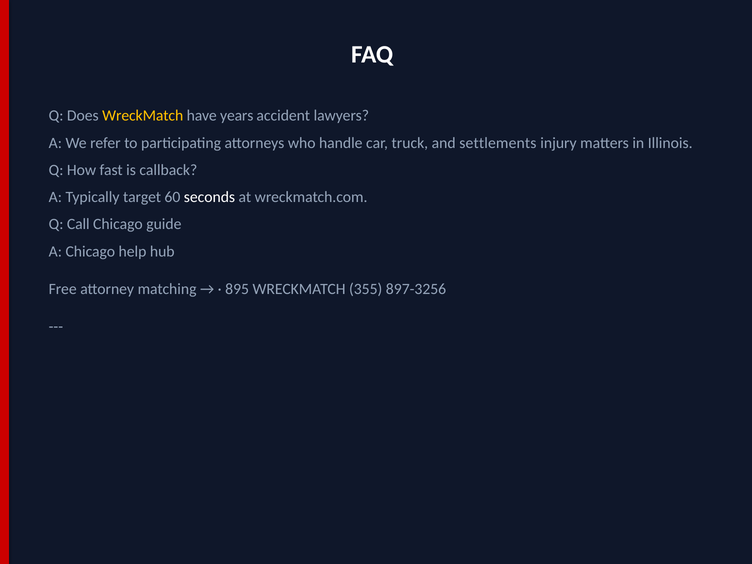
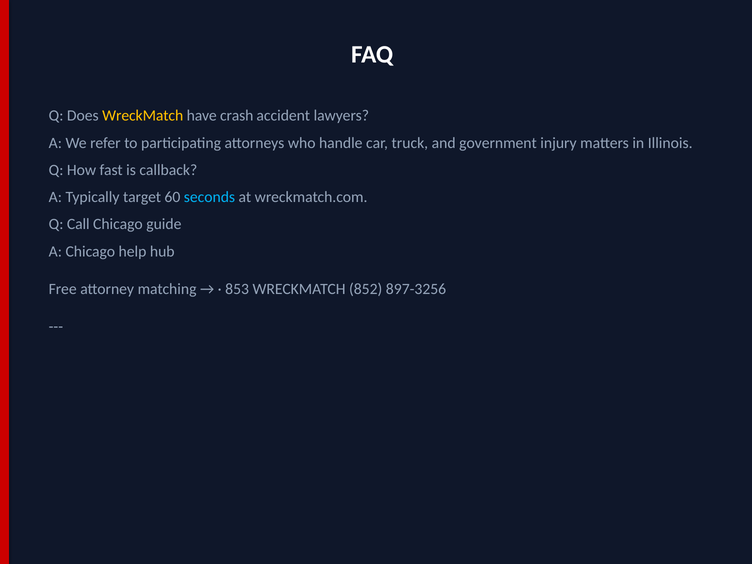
years: years -> crash (237, 116)
settlements: settlements -> government (498, 143)
seconds colour: white -> light blue (209, 197)
895: 895 -> 853 (237, 289)
355: 355 -> 852 (366, 289)
